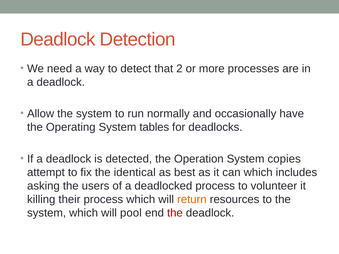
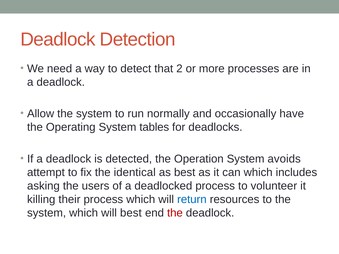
copies: copies -> avoids (284, 159)
return colour: orange -> blue (192, 200)
will pool: pool -> best (131, 213)
